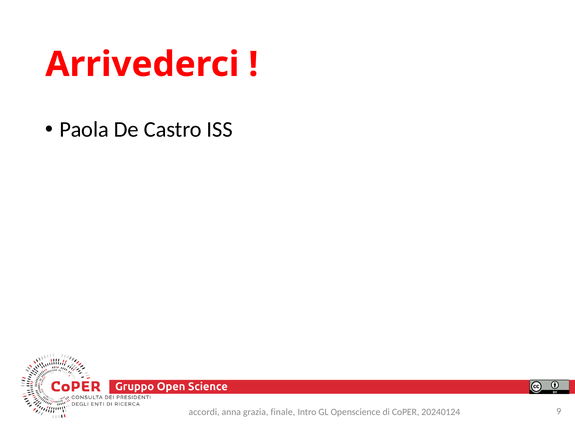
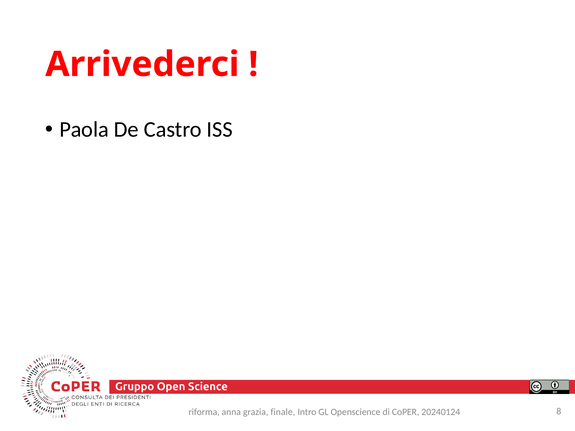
accordi: accordi -> riforma (204, 412)
9: 9 -> 8 (559, 412)
